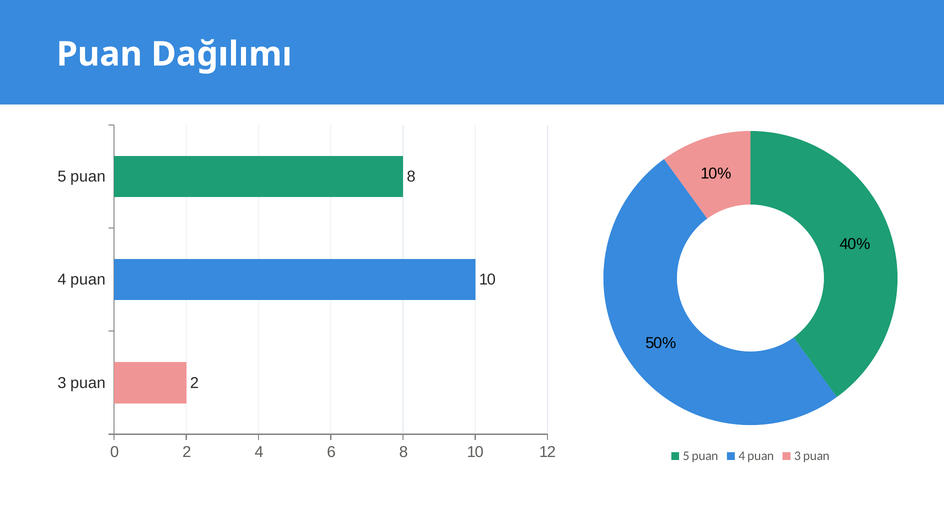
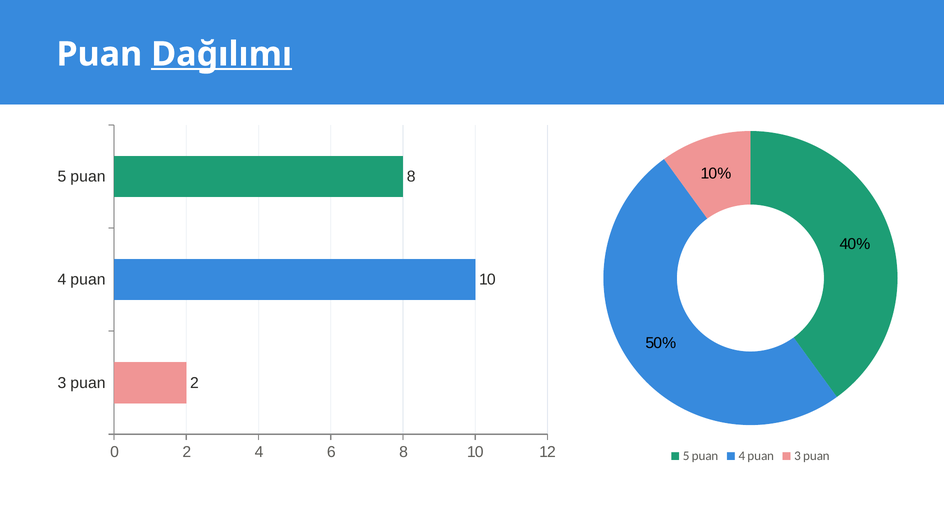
Dağılımı underline: none -> present (222, 54)
